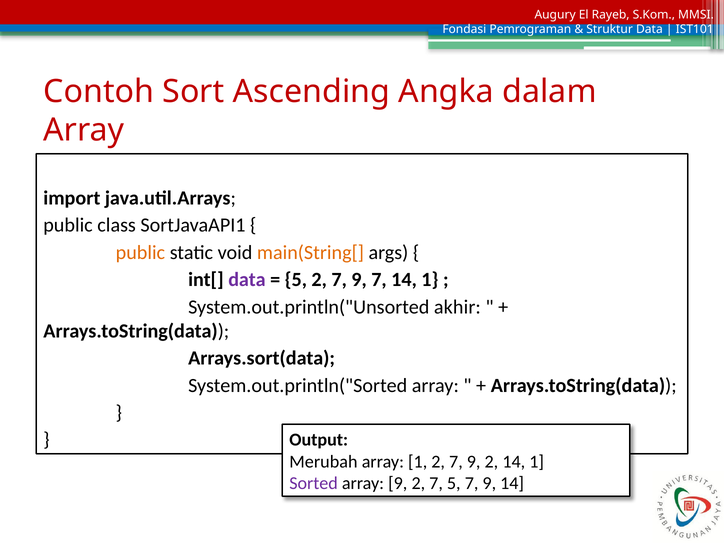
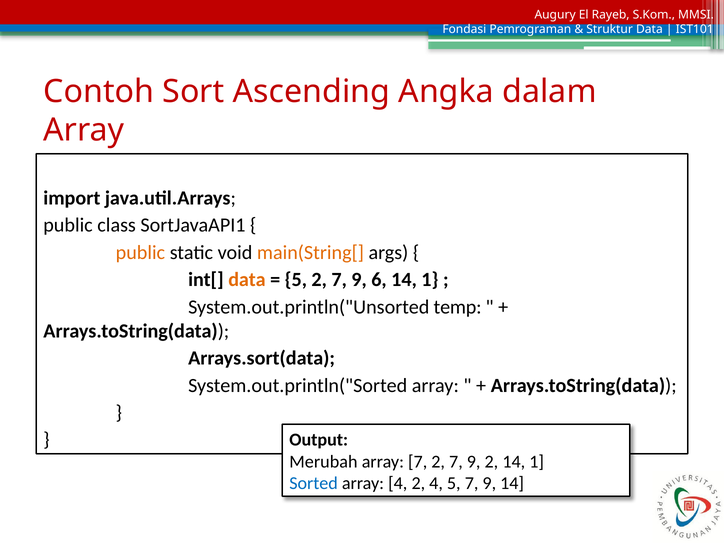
data colour: purple -> orange (247, 280)
9 7: 7 -> 6 (379, 280)
akhir: akhir -> temp (458, 307)
array 1: 1 -> 7 (418, 462)
Sorted colour: purple -> blue (314, 483)
array 9: 9 -> 4 (398, 483)
7: 7 -> 4 (436, 483)
